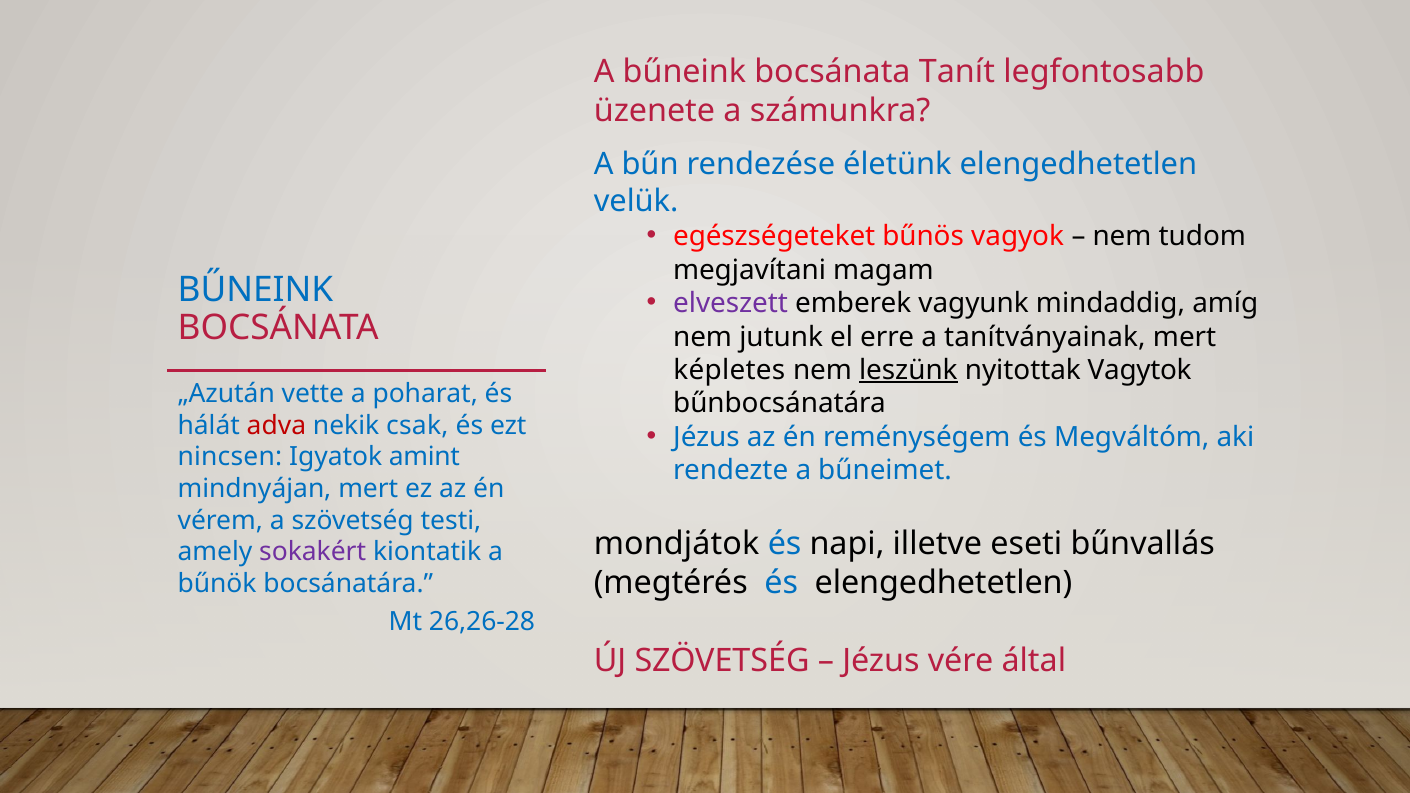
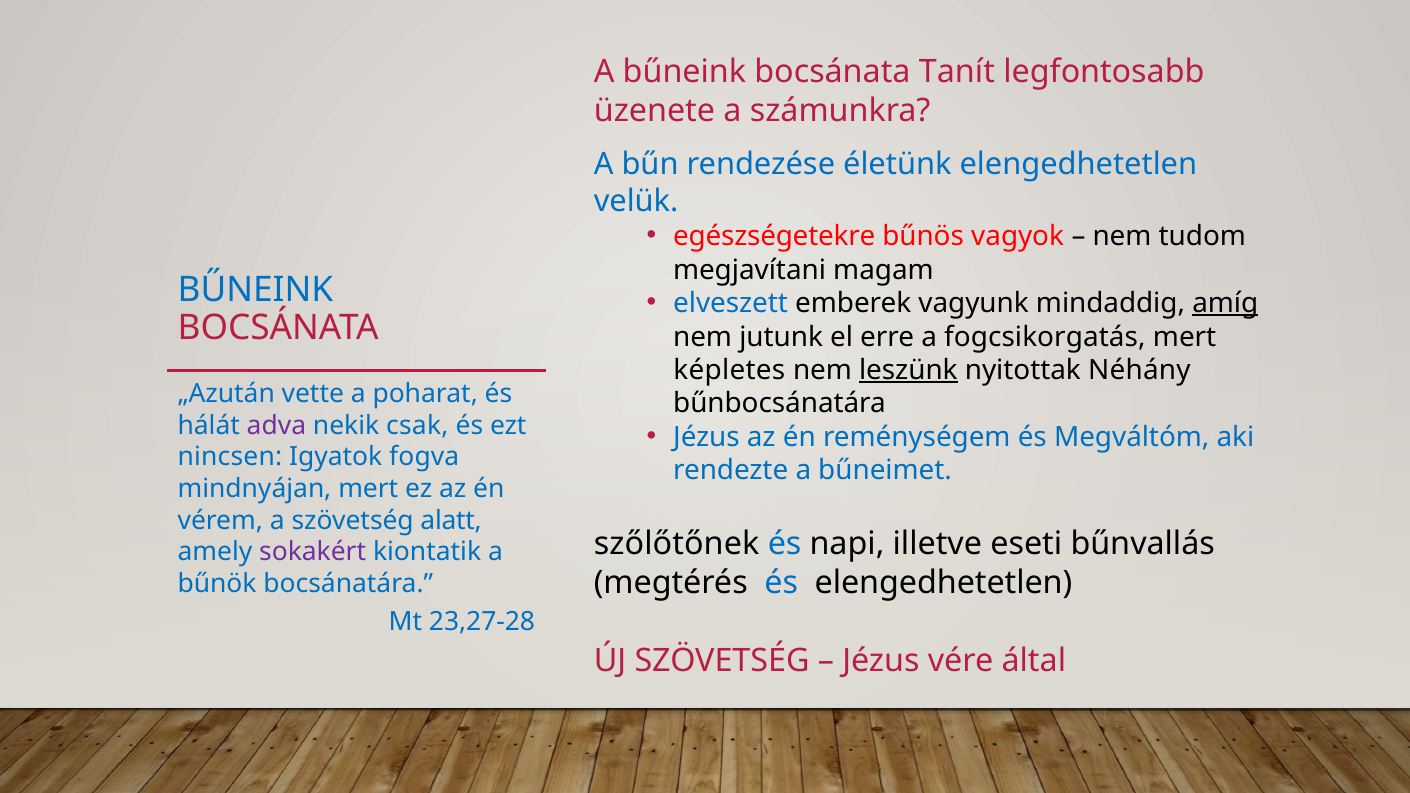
egészségeteket: egészségeteket -> egészségetekre (774, 236)
elveszett colour: purple -> blue (731, 303)
amíg underline: none -> present (1225, 303)
tanítványainak: tanítványainak -> fogcsikorgatás (1045, 337)
Vagytok: Vagytok -> Néhány (1139, 370)
adva colour: red -> purple (276, 425)
amint: amint -> fogva (424, 457)
testi: testi -> alatt (451, 521)
mondjátok: mondjátok -> szőlőtőnek (677, 544)
26,26-28: 26,26-28 -> 23,27-28 (482, 622)
